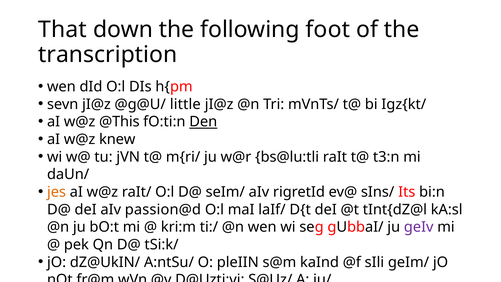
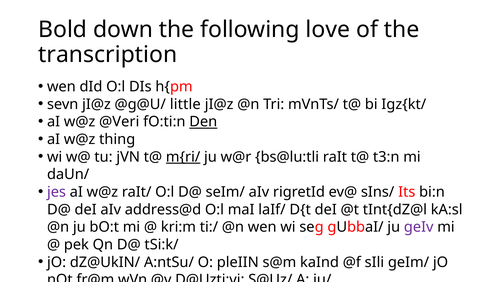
That: That -> Bold (63, 30)
foot: foot -> love (328, 30)
@This: @This -> @Veri (119, 122)
knew: knew -> thing (117, 139)
m{ri/ underline: none -> present (183, 157)
jes colour: orange -> purple (57, 192)
passion@d: passion@d -> address@d (163, 209)
